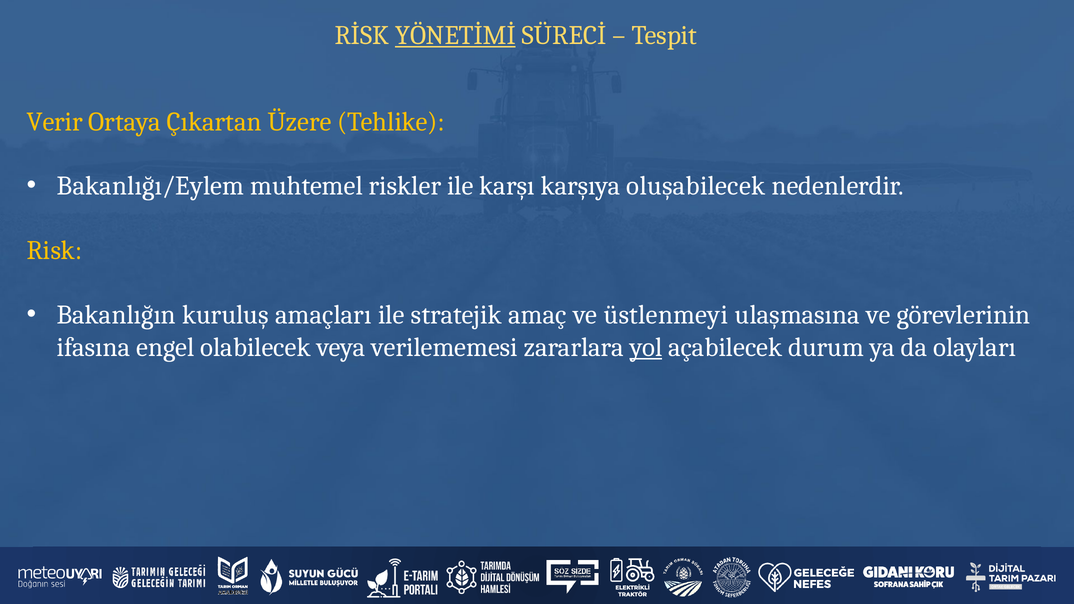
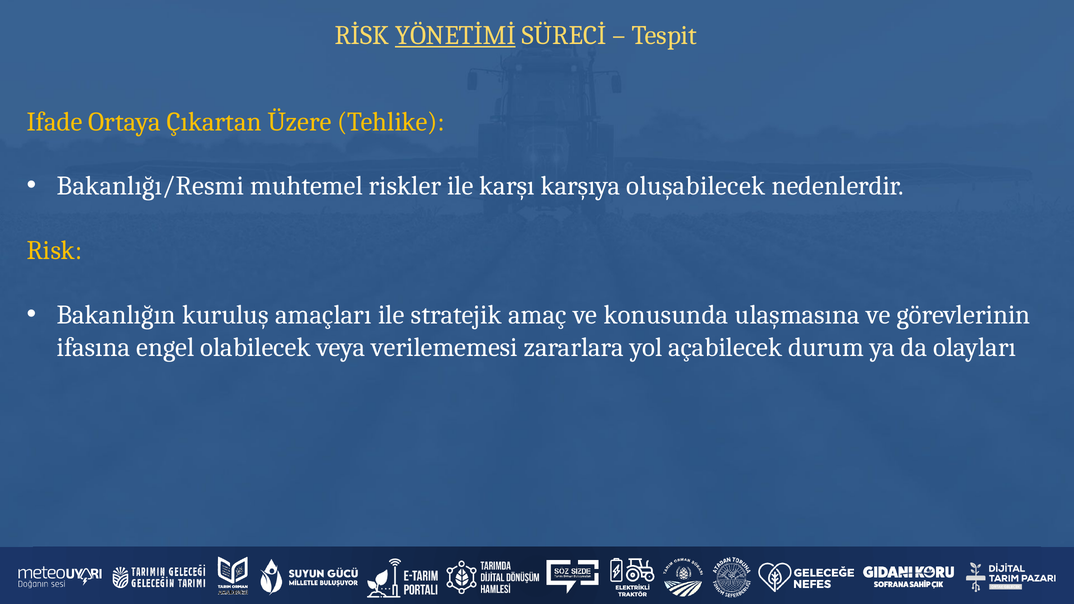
Verir: Verir -> Ifade (55, 122)
Bakanlığı/Eylem: Bakanlığı/Eylem -> Bakanlığı/Resmi (151, 186)
üstlenmeyi: üstlenmeyi -> konusunda (666, 315)
yol underline: present -> none (646, 347)
